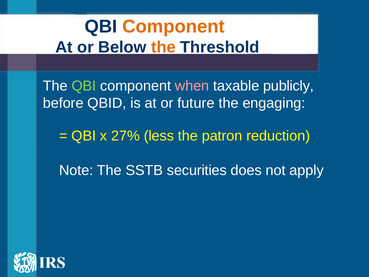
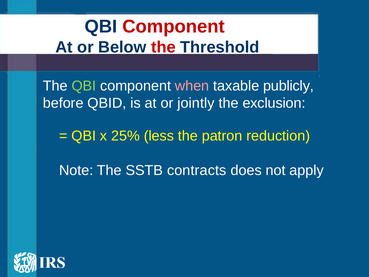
Component colour: orange -> red (174, 26)
the colour: orange -> red (163, 47)
future: future -> jointly (196, 103)
engaging: engaging -> exclusion (274, 103)
27%: 27% -> 25% (125, 136)
securities: securities -> contracts (197, 170)
